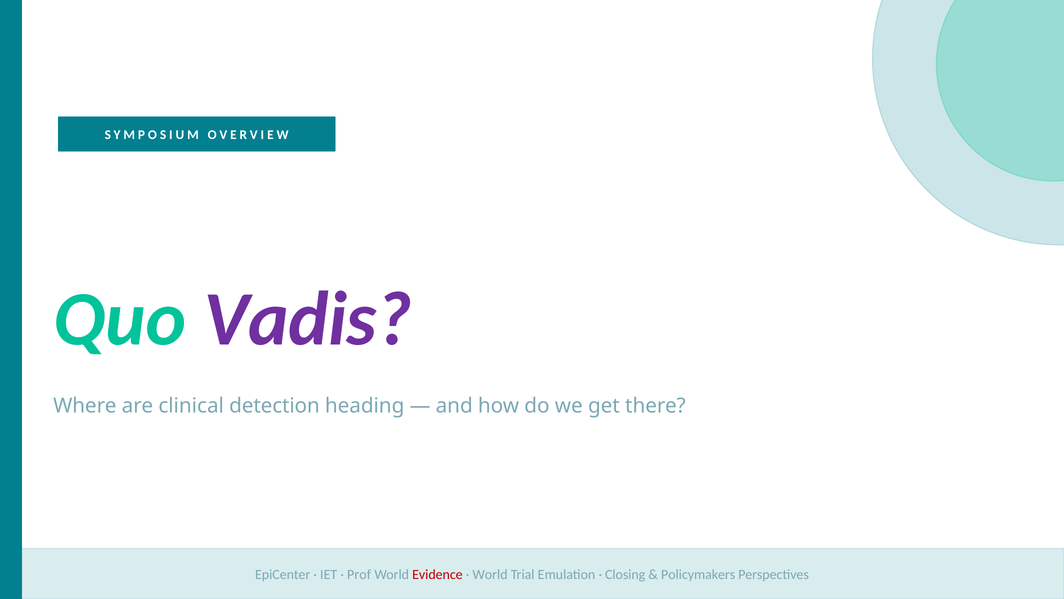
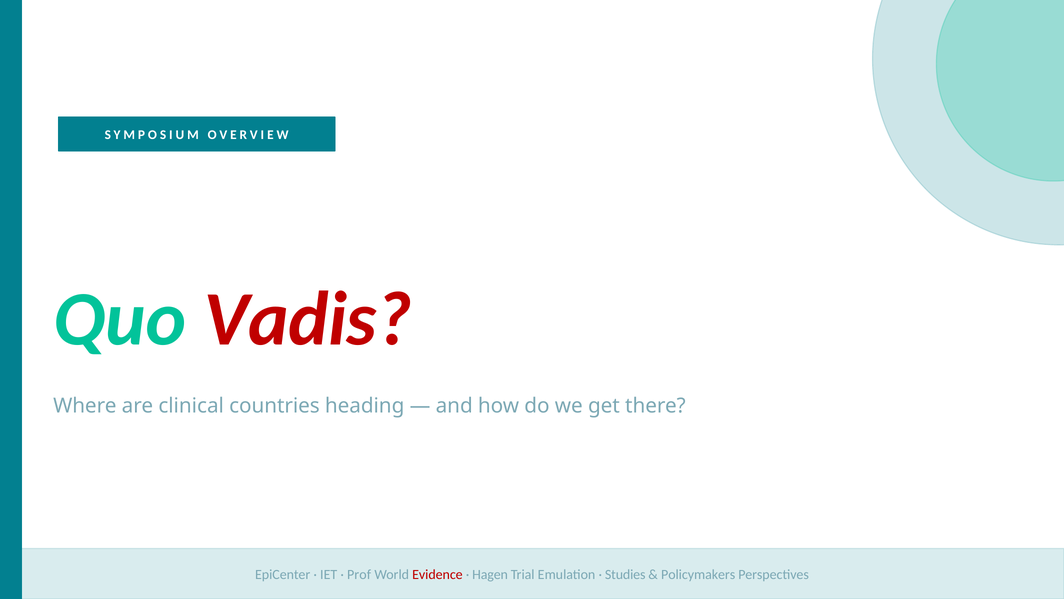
Vadis colour: purple -> red (308, 319)
detection: detection -> countries (274, 406)
World: World -> Hagen (490, 574)
Closing: Closing -> Studies (625, 574)
